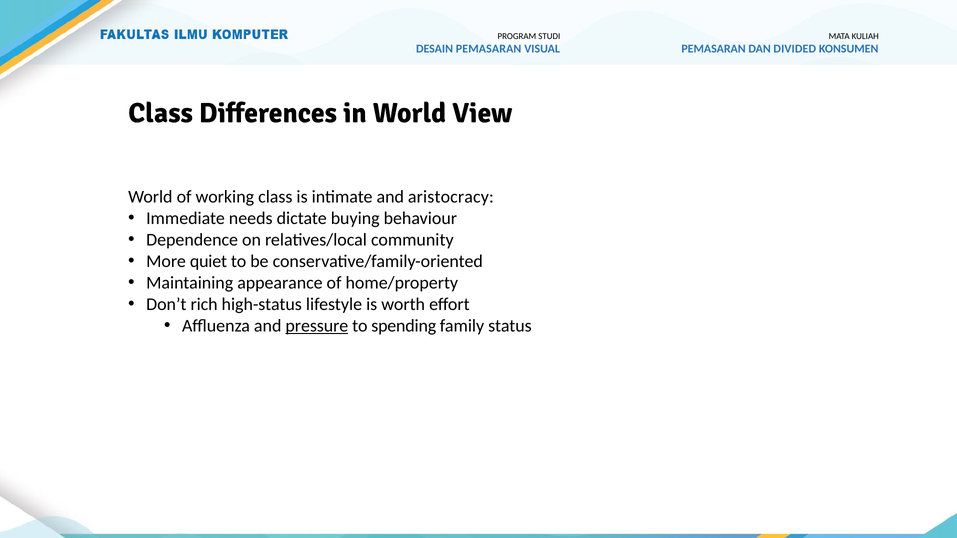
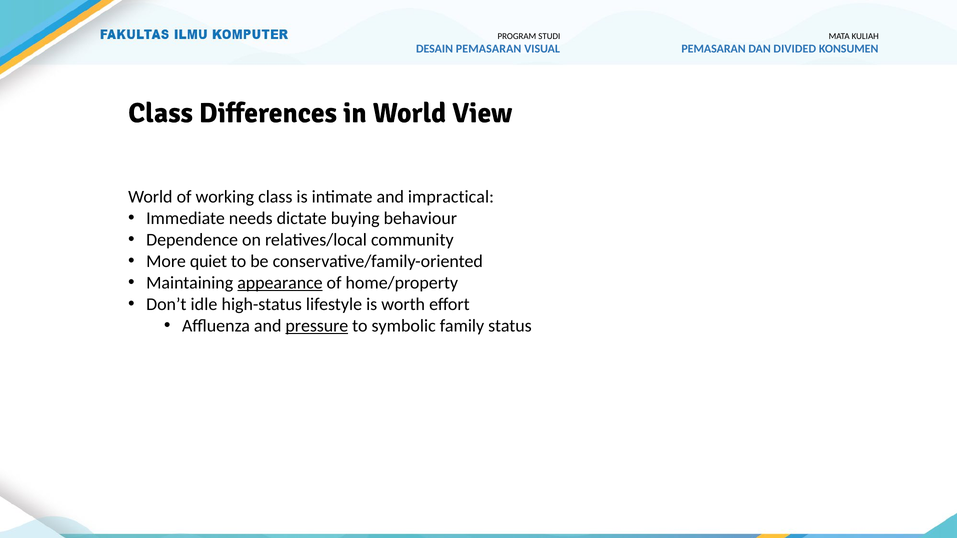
aristocracy: aristocracy -> impractical (451, 197)
appearance underline: none -> present (280, 283)
rich: rich -> idle (204, 305)
spending: spending -> symbolic (404, 326)
